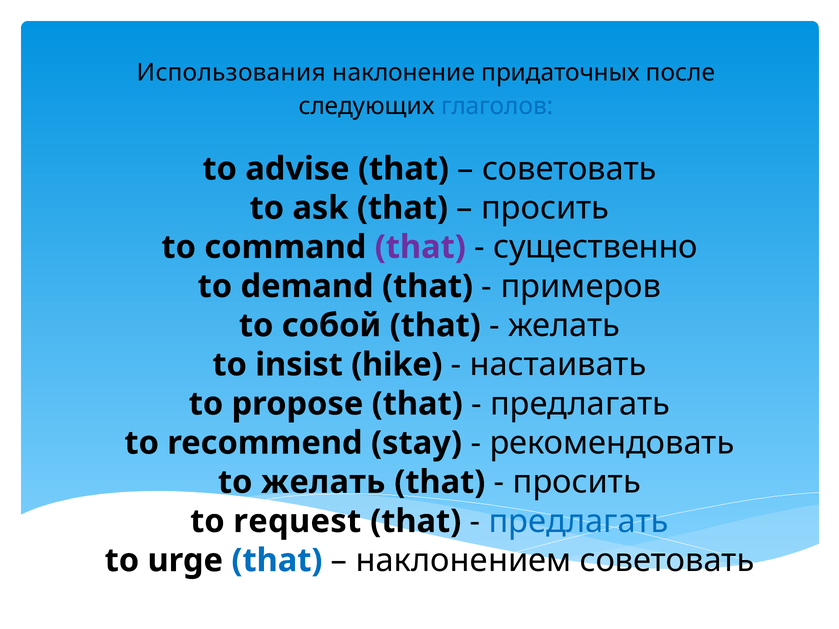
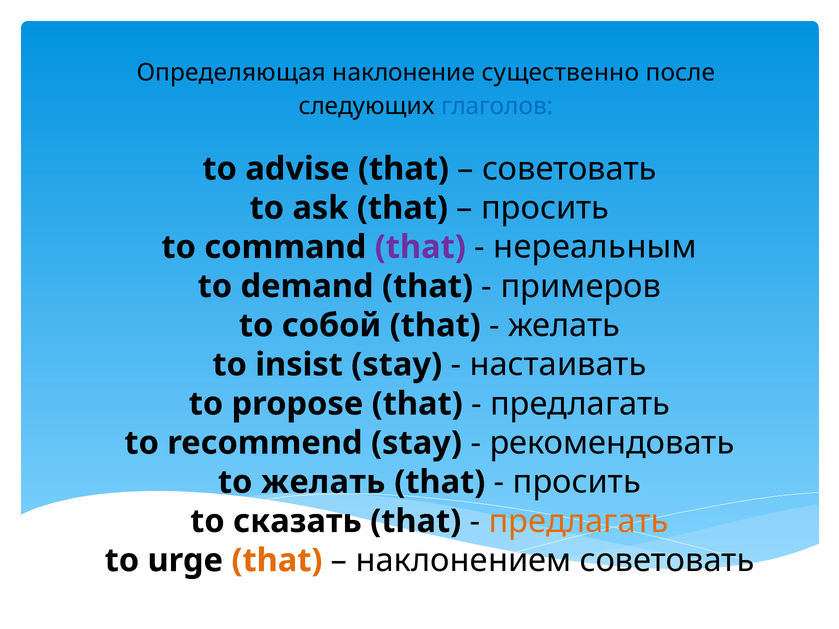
Использования: Использования -> Определяющая (231, 73)
придаточных: придаточных -> существенно (560, 73)
существенно: существенно -> нереальным (595, 247)
insist hike: hike -> stay (397, 365)
request: request -> сказать (297, 521)
предлагать colour: blue -> orange (579, 521)
that colour: blue -> orange (277, 561)
